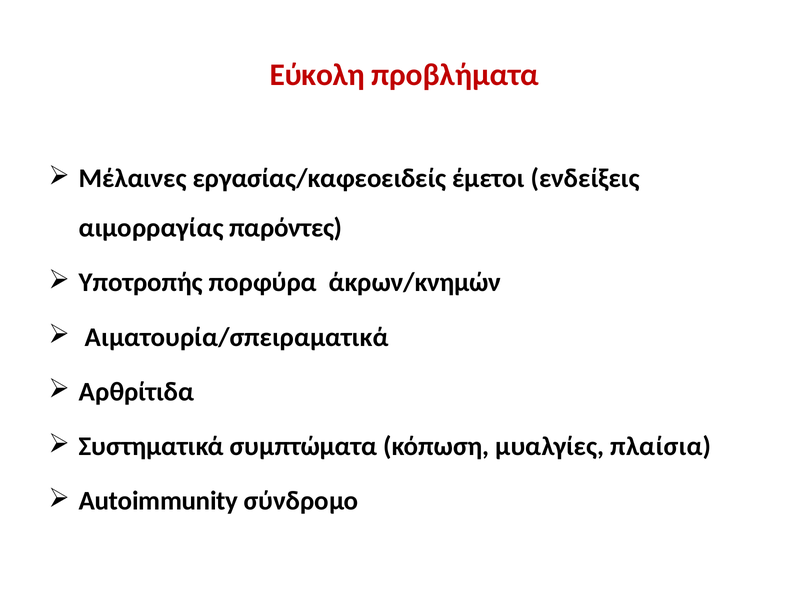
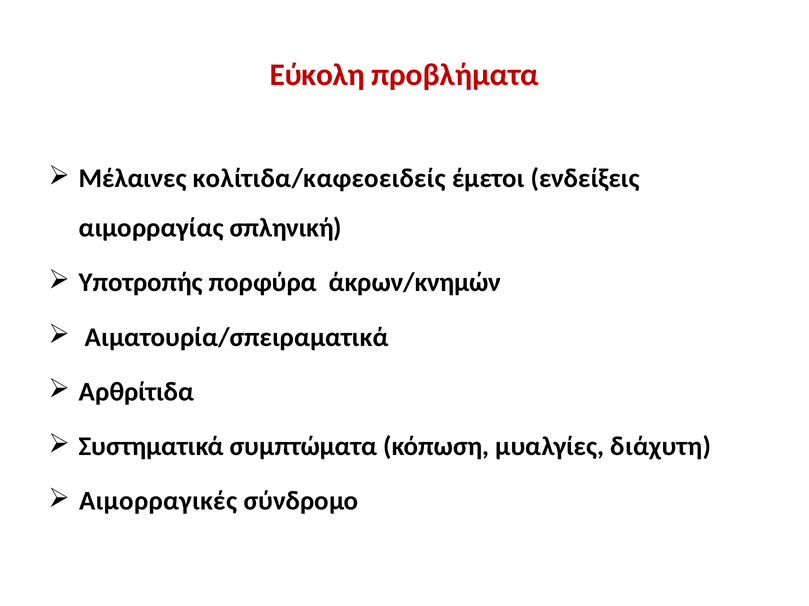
εργασίας/καφεοειδείς: εργασίας/καφεοειδείς -> κολίτιδα/καφεοειδείς (319, 179)
παρόντες: παρόντες -> σπληνική (286, 228)
πλαίσια: πλαίσια -> διάχυτη (661, 447)
Autoimmunity: Autoimmunity -> Αιμορραγικές (158, 502)
